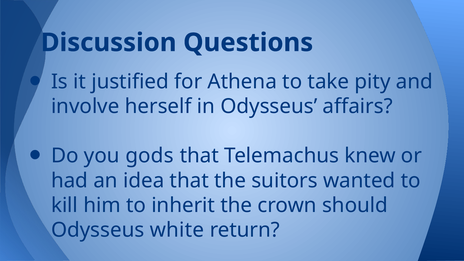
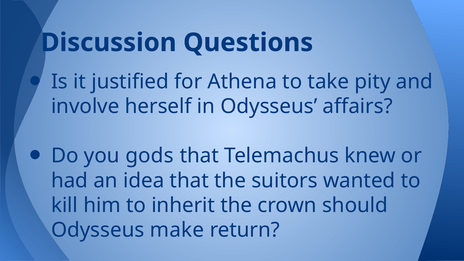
white: white -> make (177, 230)
